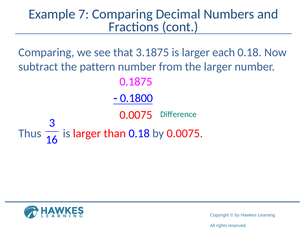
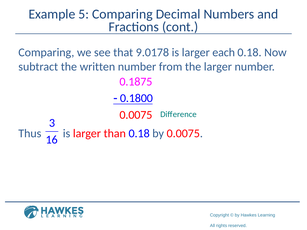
7: 7 -> 5 (84, 14)
3.1875: 3.1875 -> 9.0178 (152, 52)
pattern: pattern -> written (97, 67)
